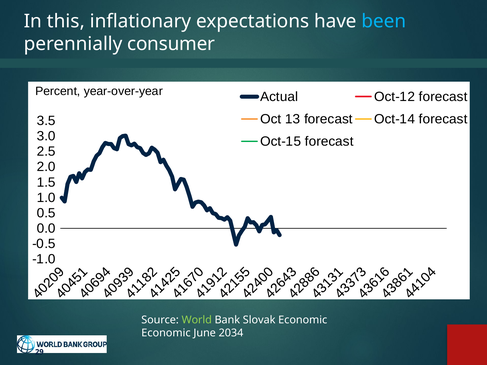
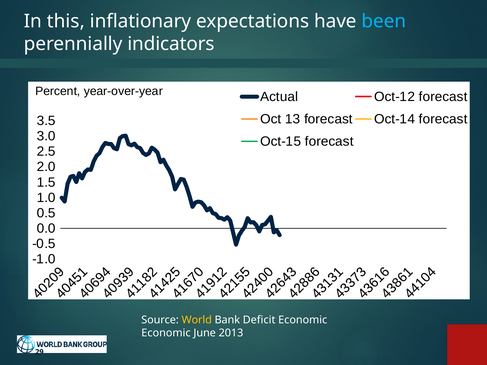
consumer: consumer -> indicators (171, 44)
World colour: light green -> yellow (197, 320)
Slovak: Slovak -> Deficit (259, 320)
2034: 2034 -> 2013 (231, 333)
